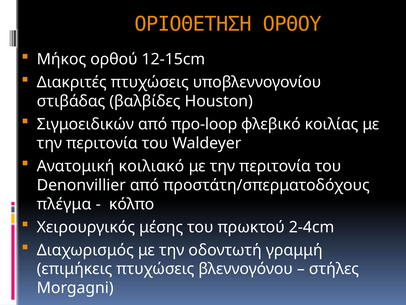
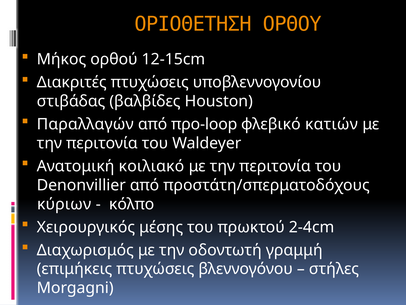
Σιγμοειδικών: Σιγμοειδικών -> Παραλλαγών (85, 124)
κοιλίας: κοιλίας -> κατιών (331, 124)
πλέγμα: πλέγμα -> κύριων (64, 204)
